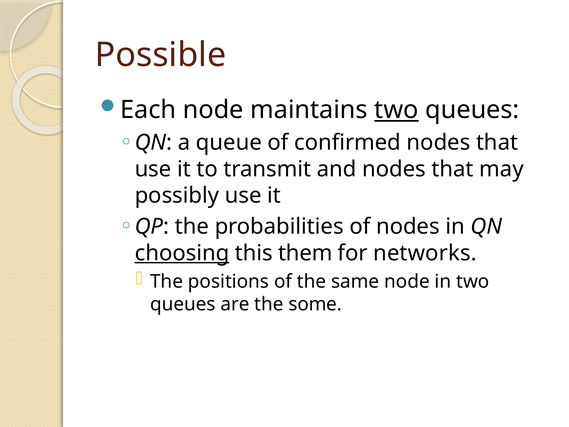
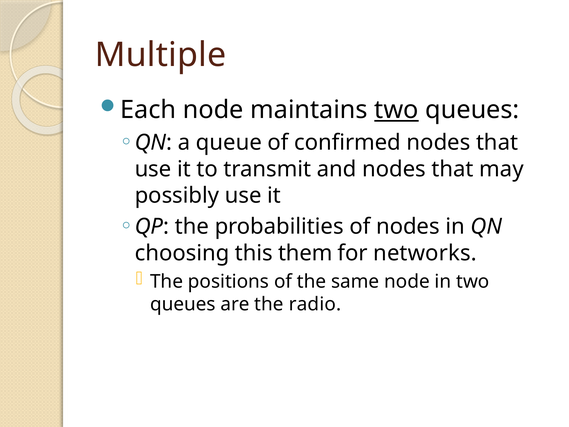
Possible: Possible -> Multiple (161, 55)
choosing underline: present -> none (182, 253)
some: some -> radio (315, 304)
